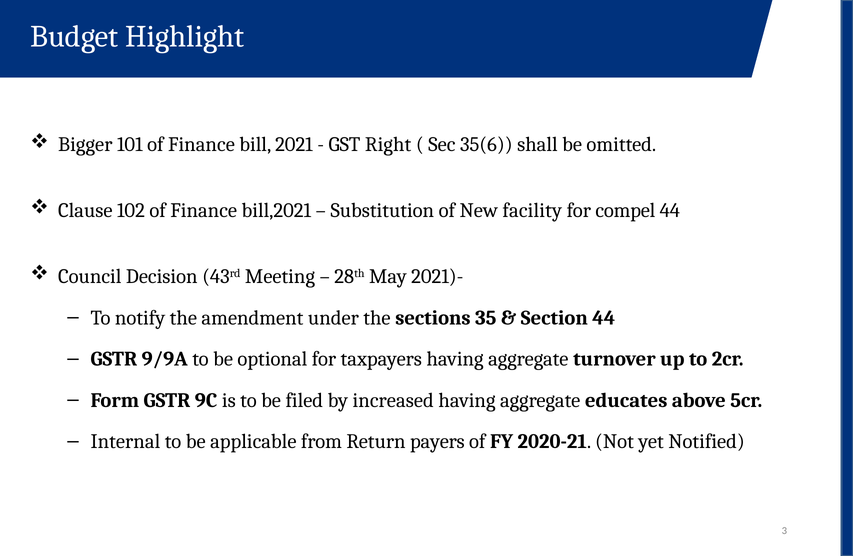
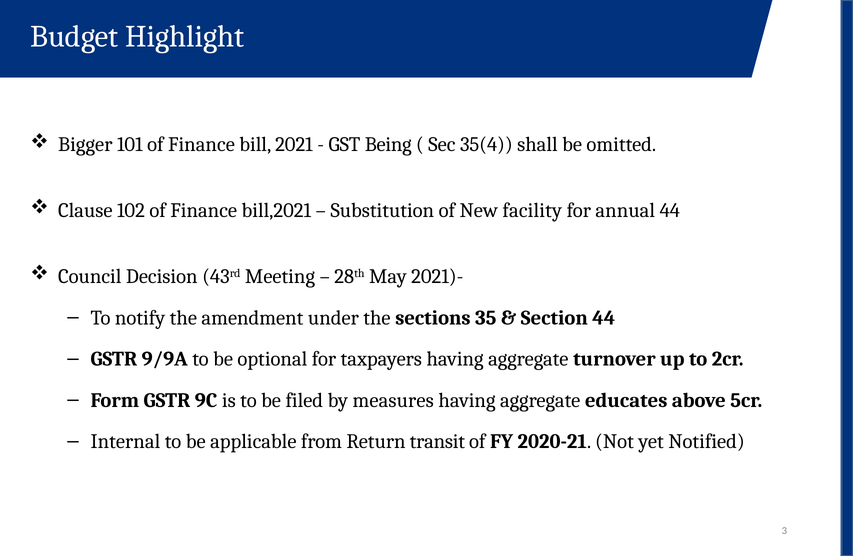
Right: Right -> Being (388, 145)
35(6: 35(6 -> 35(4 (486, 145)
compel: compel -> annual (625, 211)
increased: increased -> measures (393, 400)
payers: payers -> transit (437, 442)
